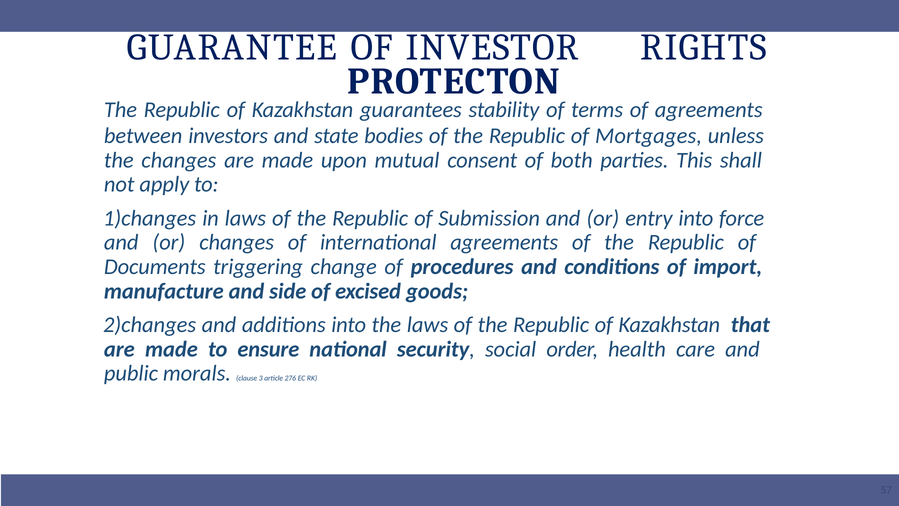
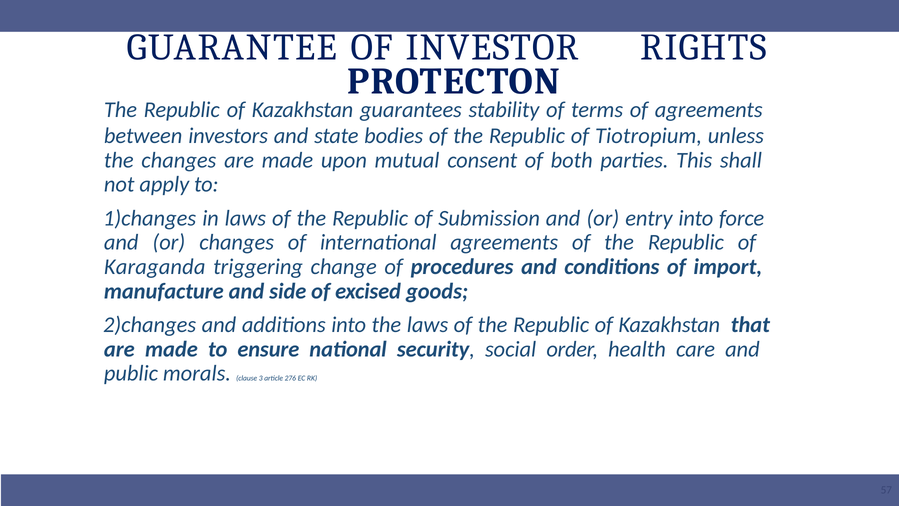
Mortgages: Mortgages -> Tiotropium (649, 136)
Documents: Documents -> Karaganda (155, 267)
